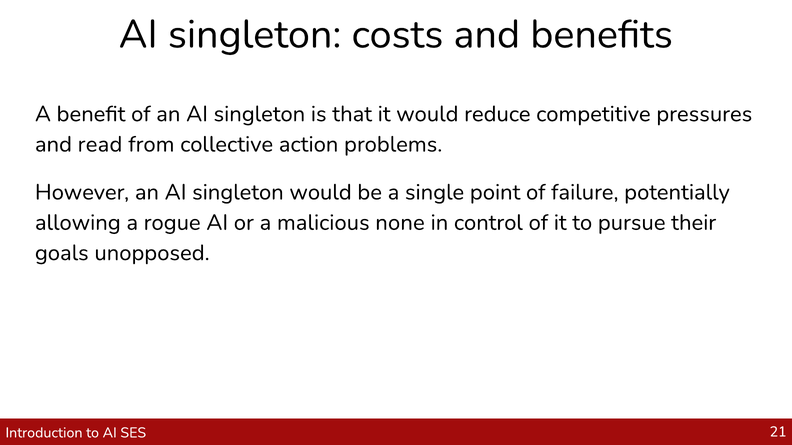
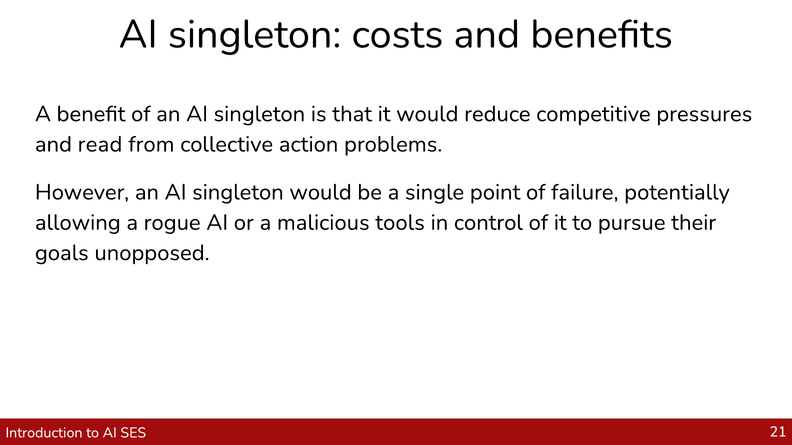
none: none -> tools (400, 223)
